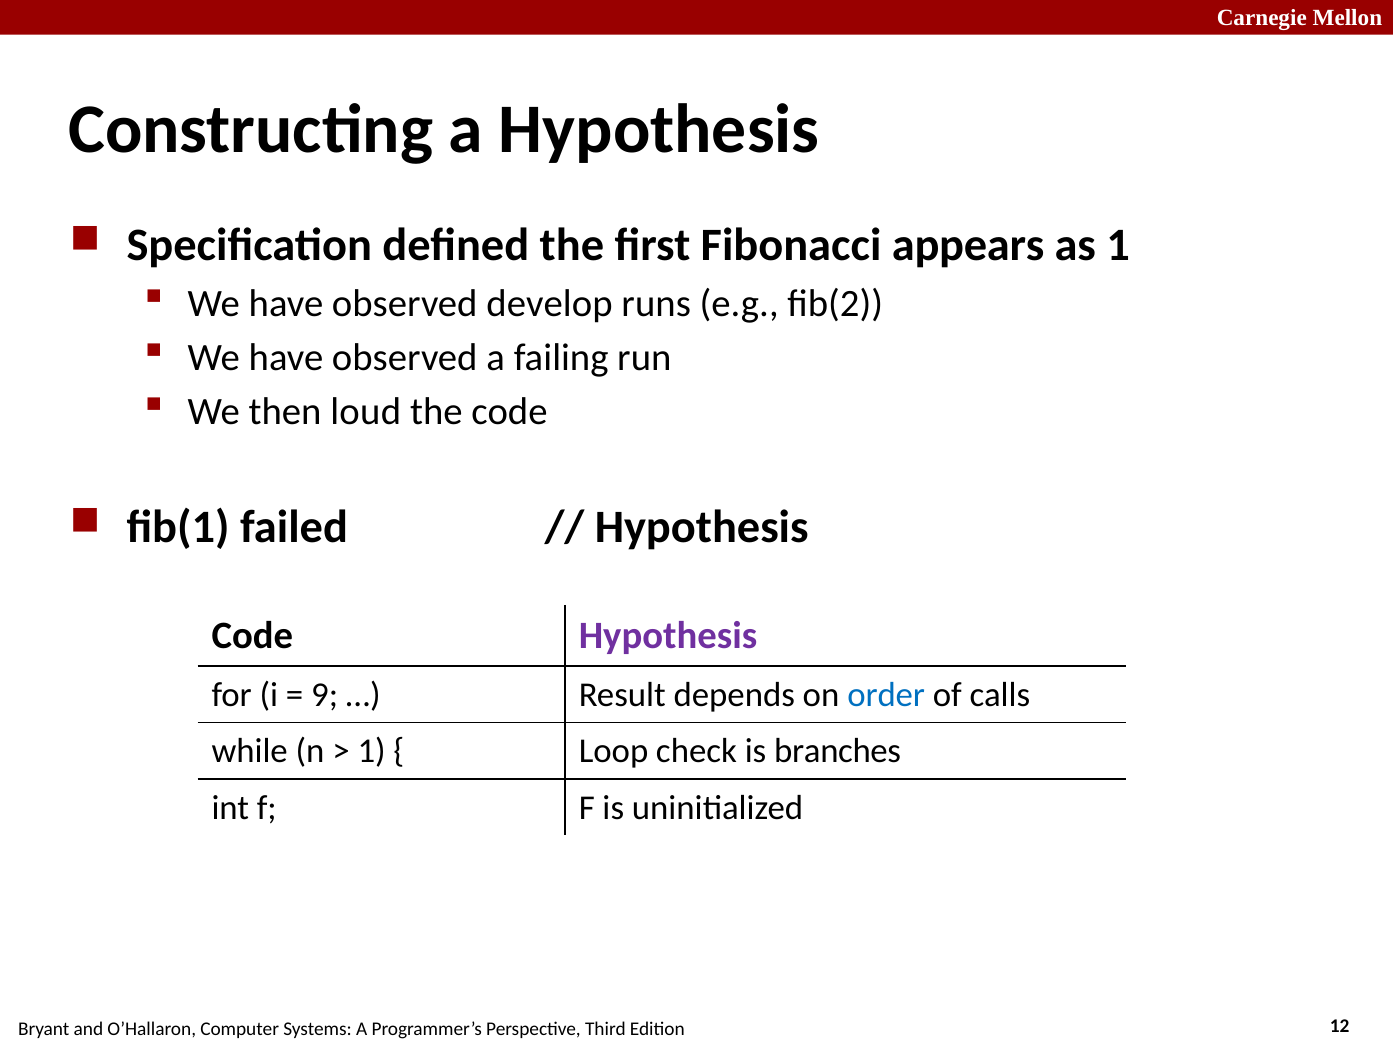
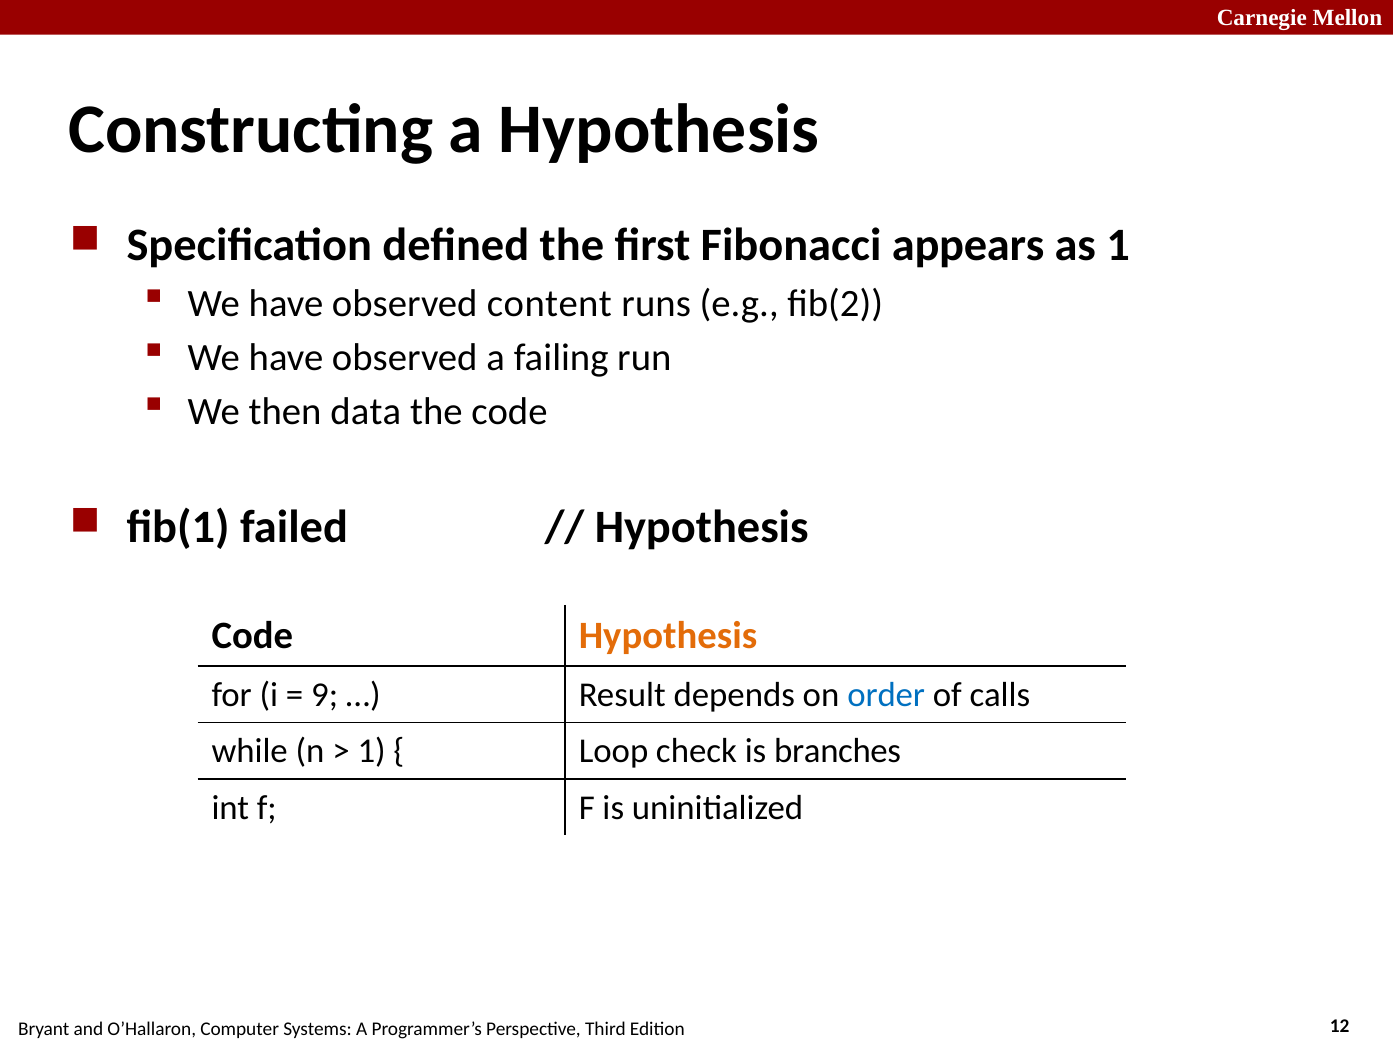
develop: develop -> content (549, 304)
loud: loud -> data (366, 412)
Hypothesis colour: purple -> orange (668, 636)
